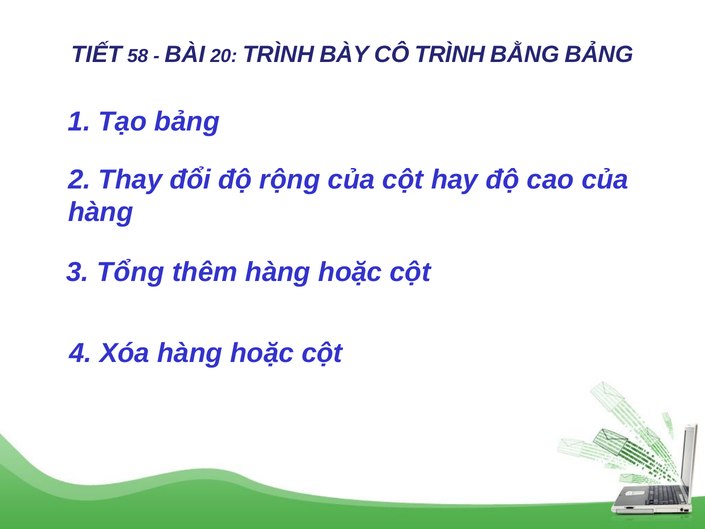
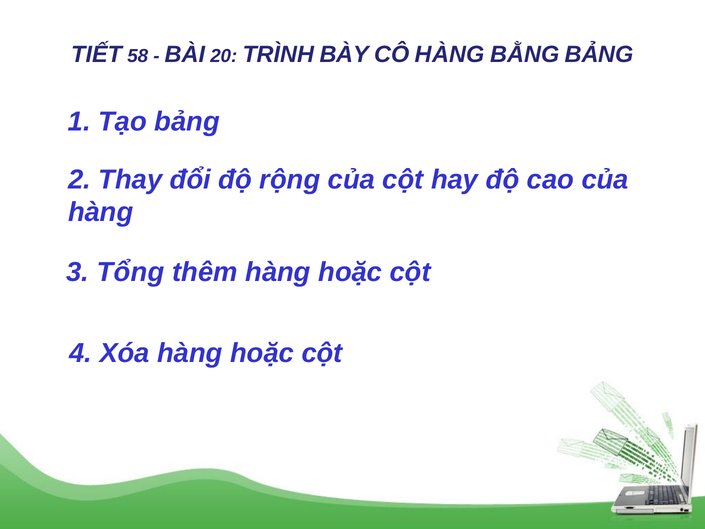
CÔ TRÌNH: TRÌNH -> HÀNG (450, 54)
